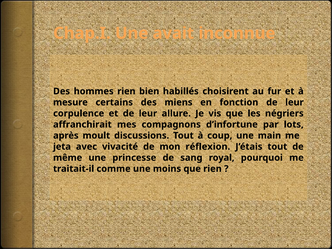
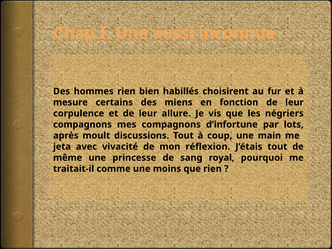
avait: avait -> aussi (173, 33)
affranchirait: affranchirait -> compagnons (82, 124)
